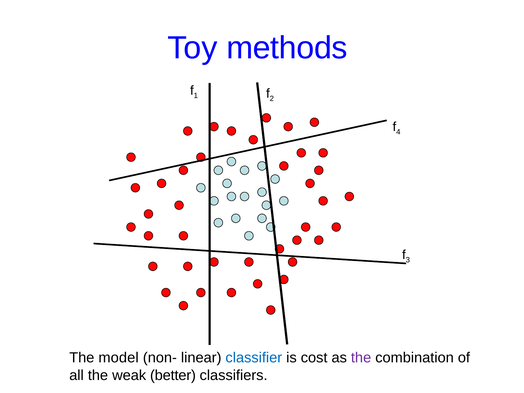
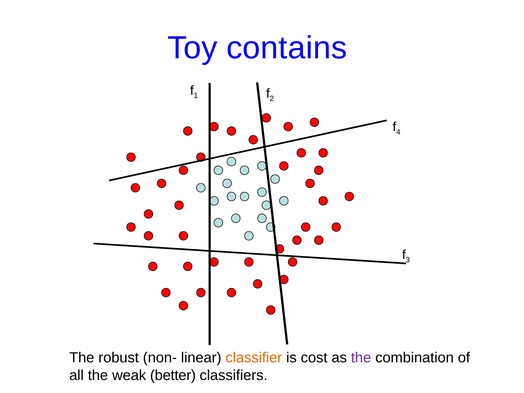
methods: methods -> contains (287, 48)
model: model -> robust (119, 358)
classifier colour: blue -> orange (254, 358)
